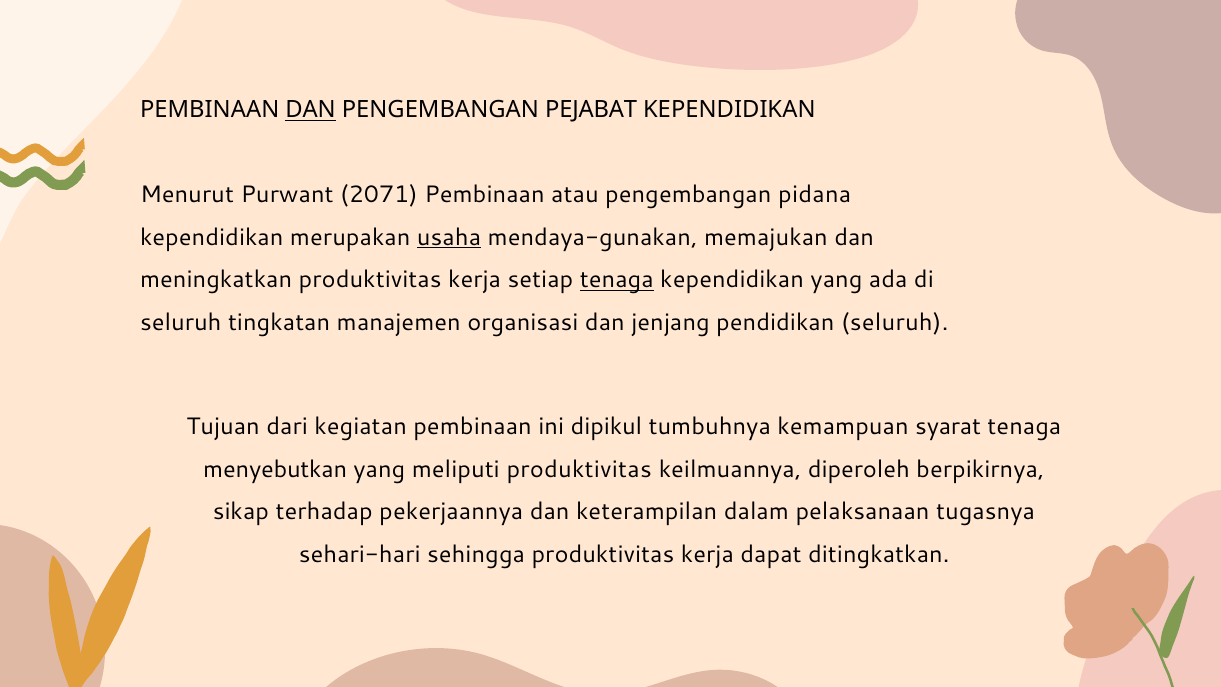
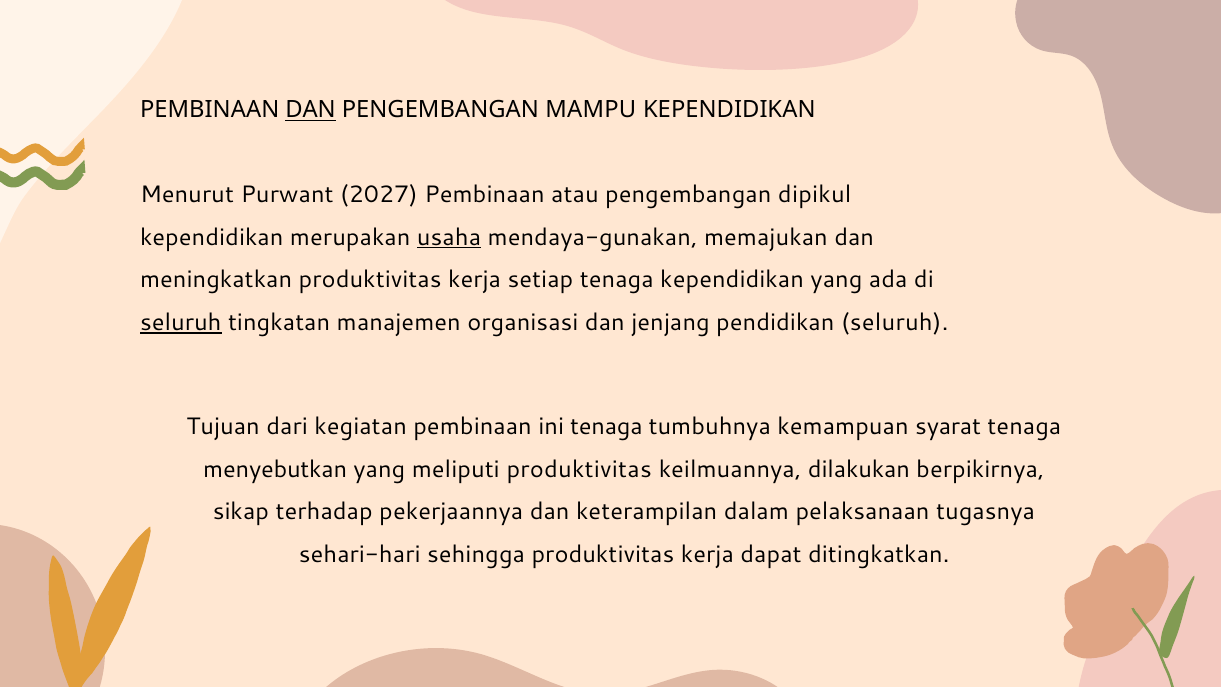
PEJABAT: PEJABAT -> MAMPU (591, 110)
2071: 2071 -> 2027 (379, 195)
pidana: pidana -> dipikul (815, 195)
tenaga underline: present -> none (617, 280)
seluruh underline: none -> present (181, 323)
ini dipikul: dipikul -> tenaga (606, 426)
diperoleh: diperoleh -> dilakukan (859, 469)
